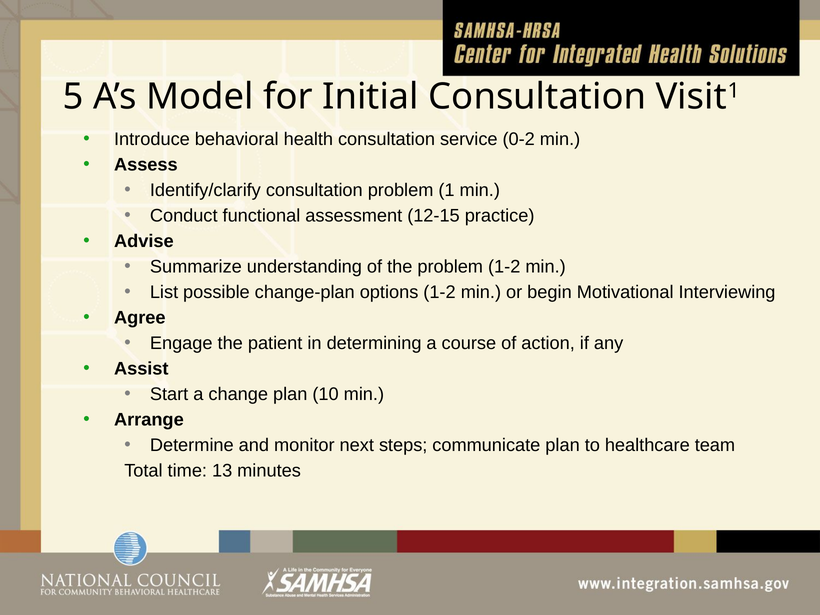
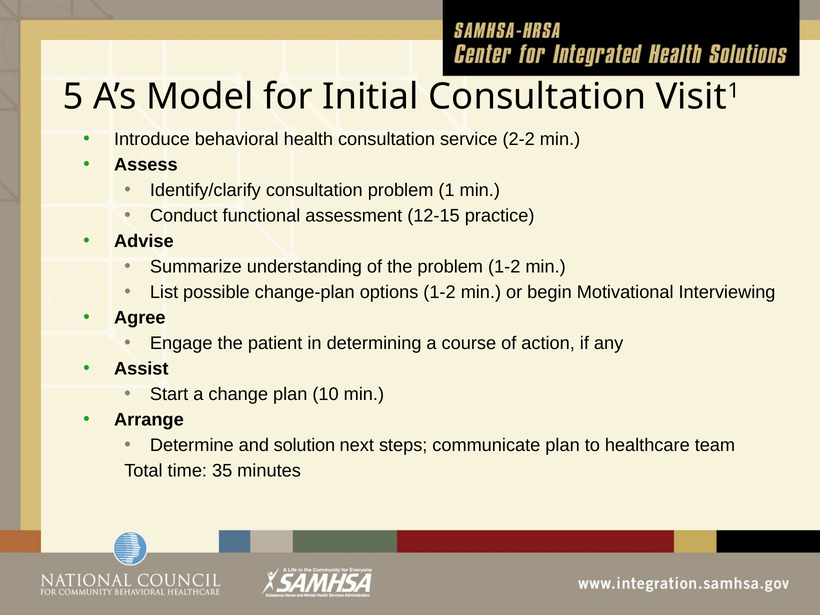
0-2: 0-2 -> 2-2 (519, 139)
monitor: monitor -> solution (304, 445)
13: 13 -> 35 (222, 471)
